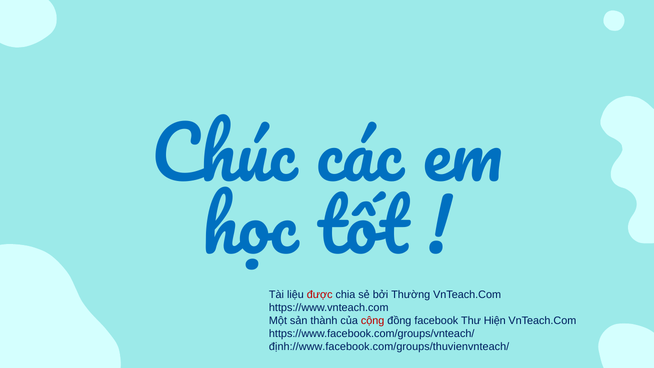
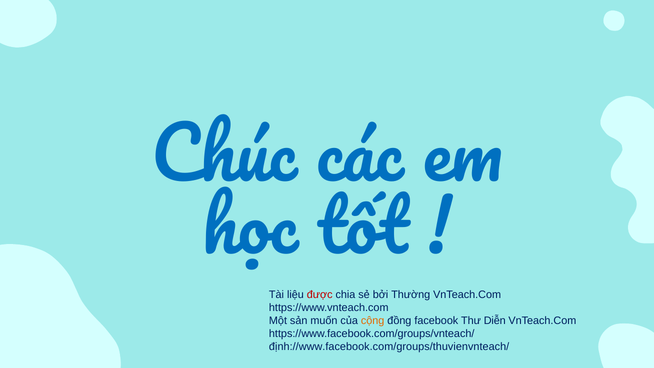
thành: thành -> muốn (324, 321)
cộng colour: red -> orange (373, 321)
Hiện: Hiện -> Diễn (495, 321)
